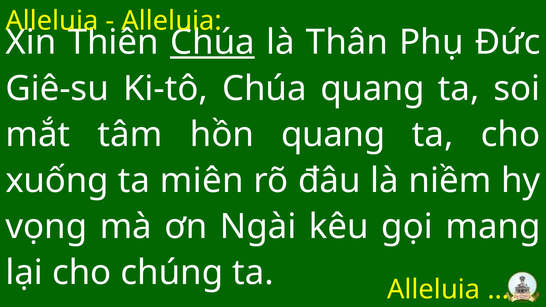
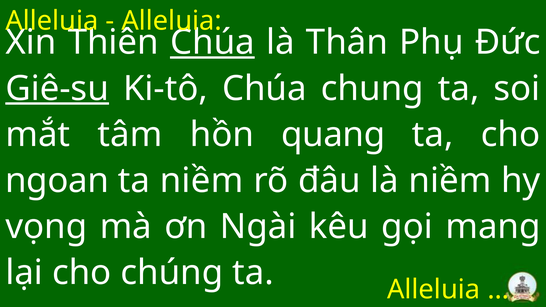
Giê-su underline: none -> present (57, 89)
Chúa quang: quang -> chung (372, 89)
xuống: xuống -> ngoan (57, 181)
ta miên: miên -> niềm (202, 181)
